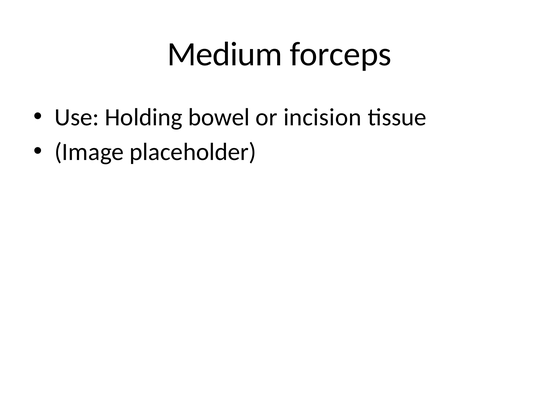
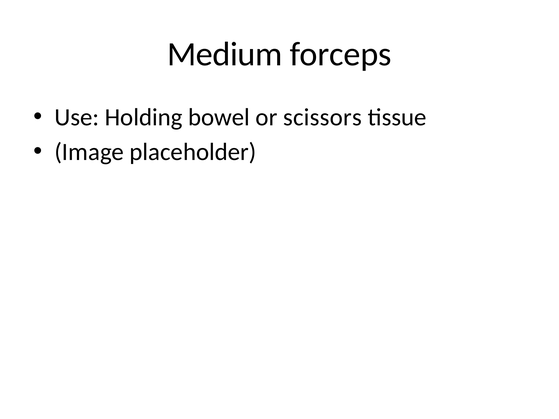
incision: incision -> scissors (322, 117)
